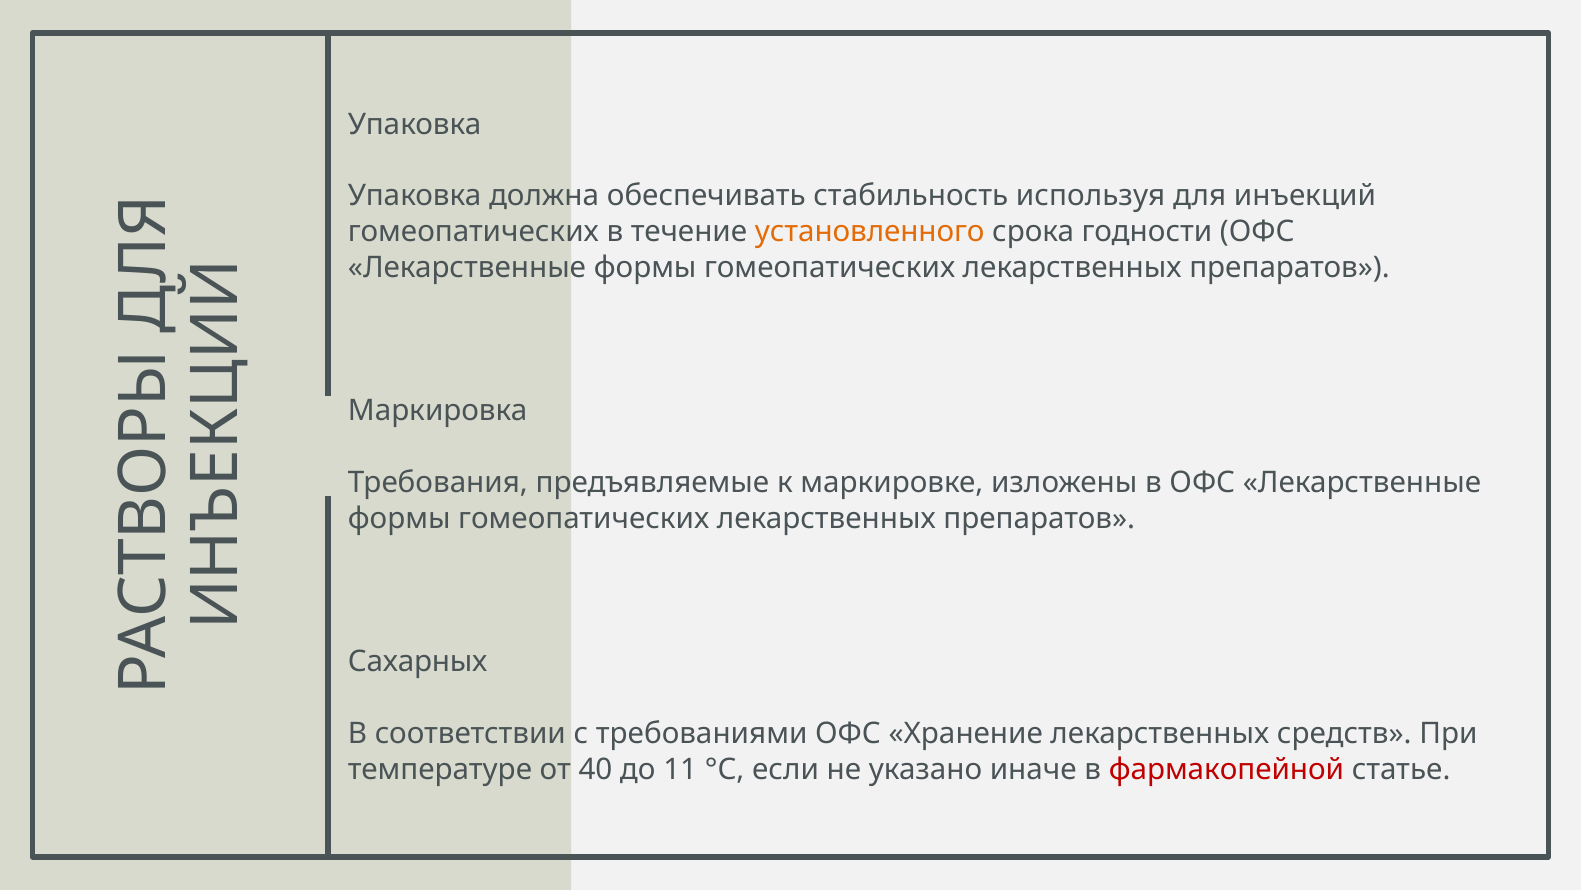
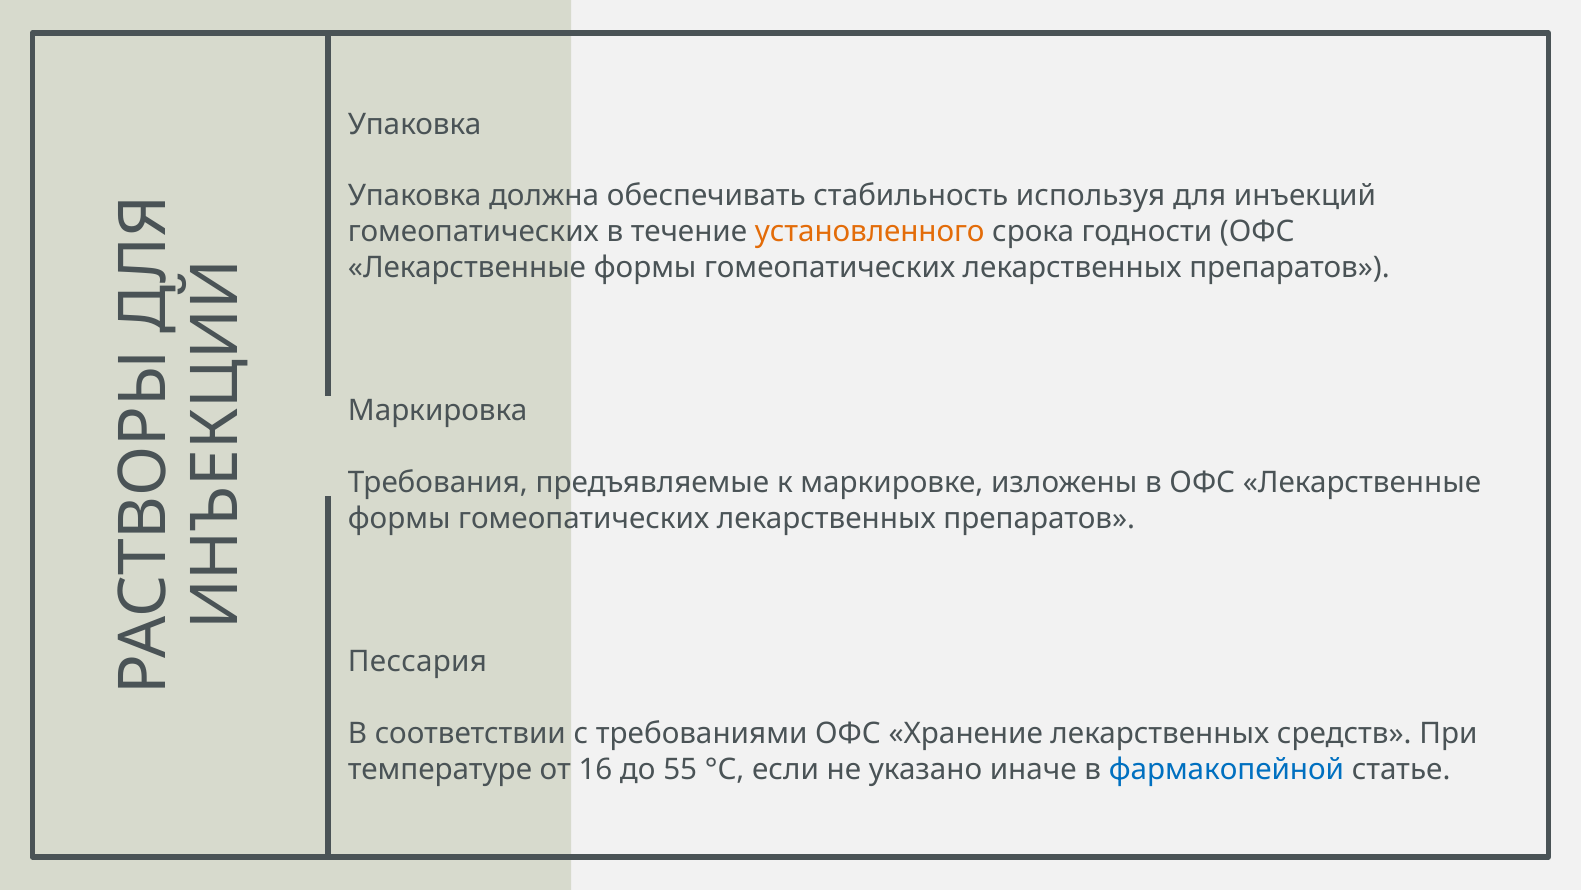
Сахарных: Сахарных -> Пессария (417, 662)
40: 40 -> 16 (595, 769)
11: 11 -> 55 (680, 769)
фармакопейной colour: red -> blue (1226, 769)
